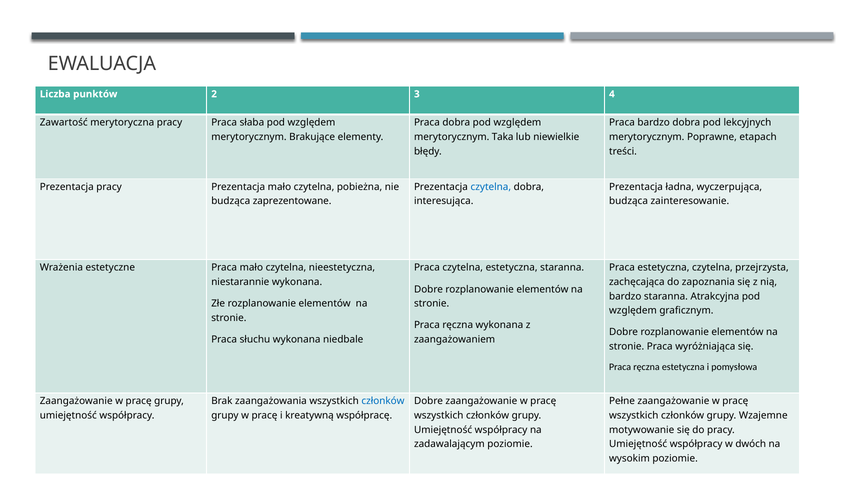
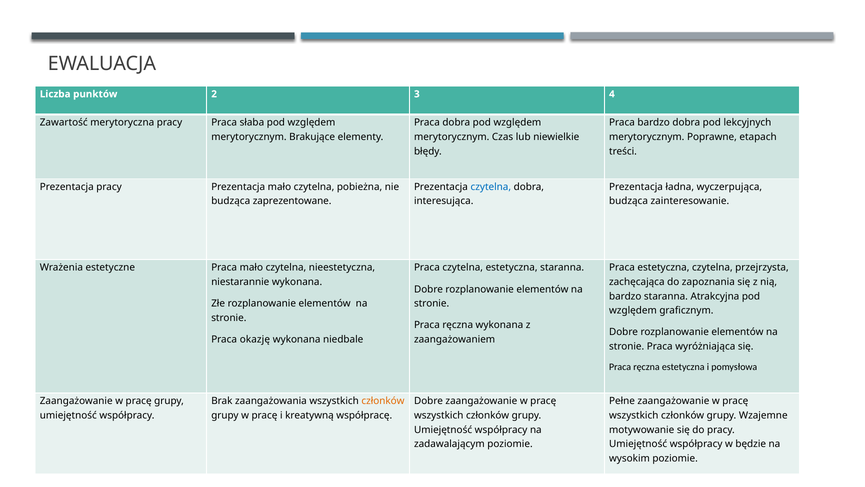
Taka: Taka -> Czas (503, 137)
słuchu: słuchu -> okazję (255, 339)
członków colour: blue -> orange (383, 401)
dwóch: dwóch -> będzie (751, 444)
